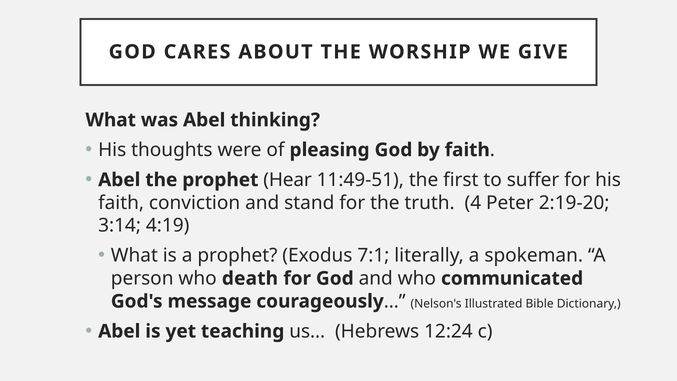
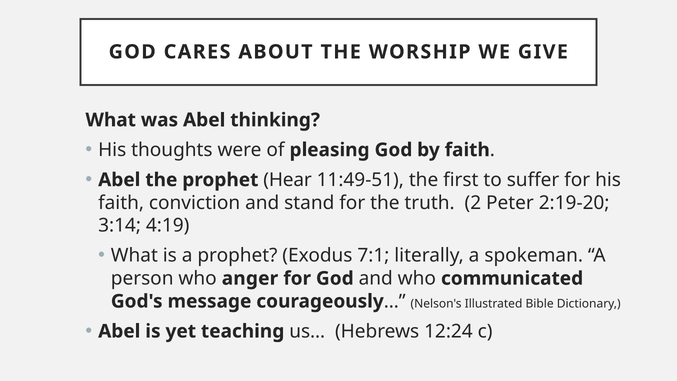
4: 4 -> 2 (473, 203)
death: death -> anger (250, 278)
